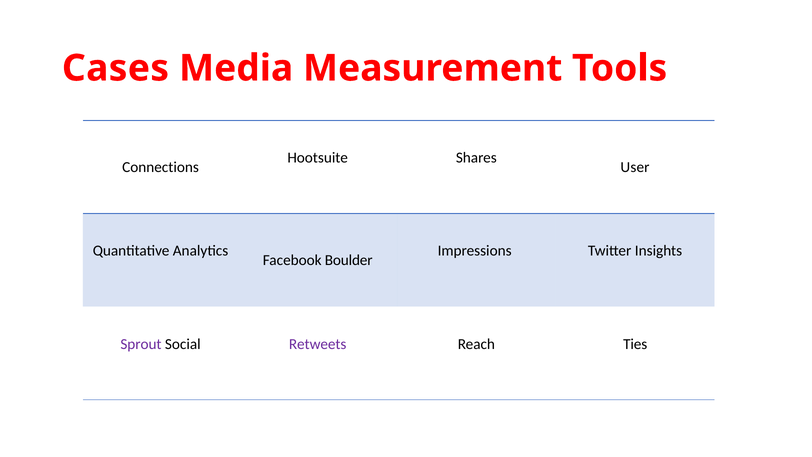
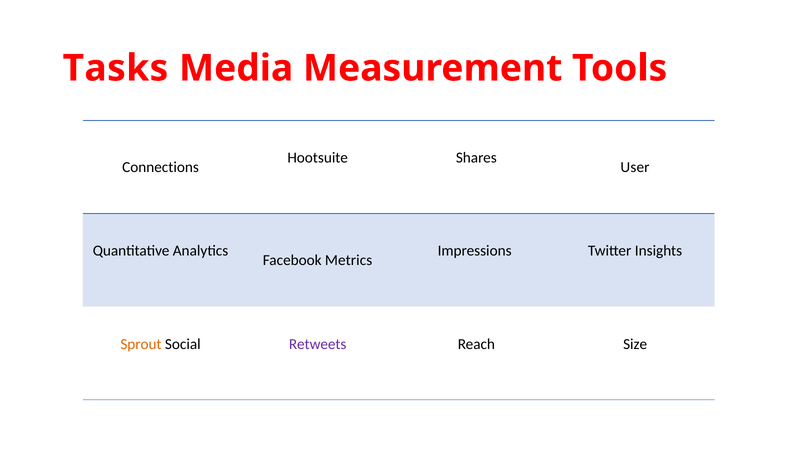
Cases: Cases -> Tasks (115, 68)
Boulder: Boulder -> Metrics (349, 260)
Sprout colour: purple -> orange (141, 344)
Ties: Ties -> Size (635, 344)
